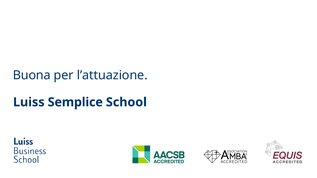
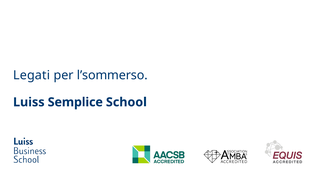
Buona: Buona -> Legati (32, 75)
l’attuazione: l’attuazione -> l’sommerso (112, 75)
